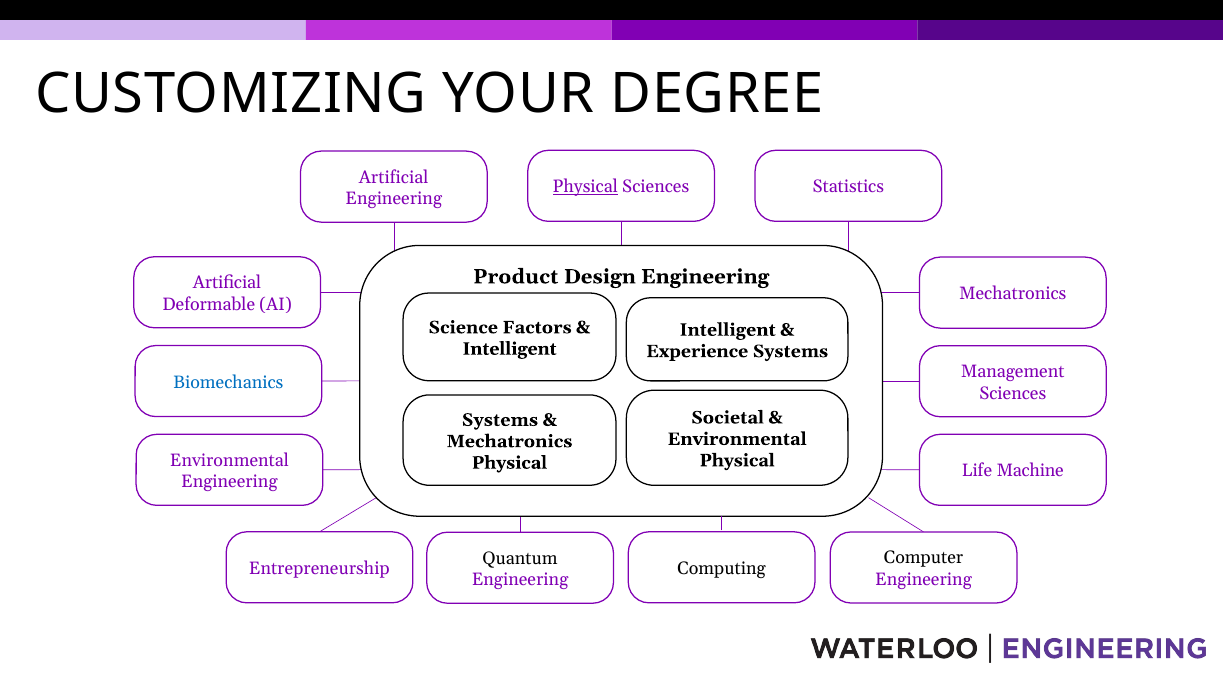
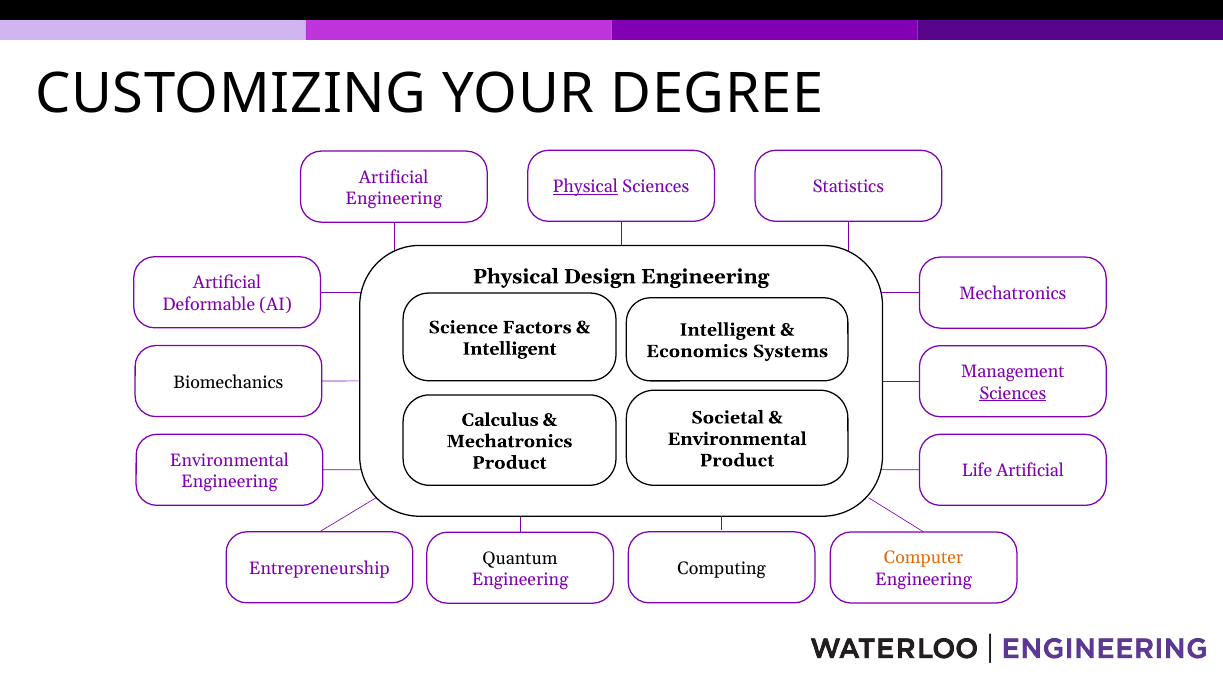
Product: Product -> Physical (516, 277)
Experience: Experience -> Economics (697, 351)
Biomechanics colour: blue -> black (228, 382)
Sciences underline: none -> present (1013, 393)
Systems: Systems -> Calculus (500, 420)
Physical: Physical -> Product (737, 460)
Physical: Physical -> Product (509, 463)
Life Machine: Machine -> Artificial (1030, 471)
Computer colour: black -> orange (923, 558)
